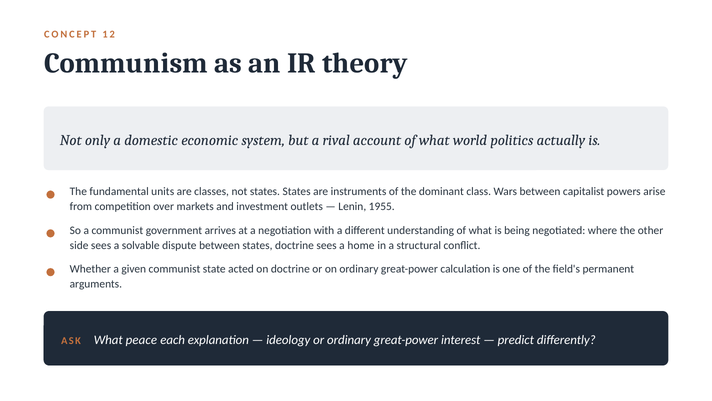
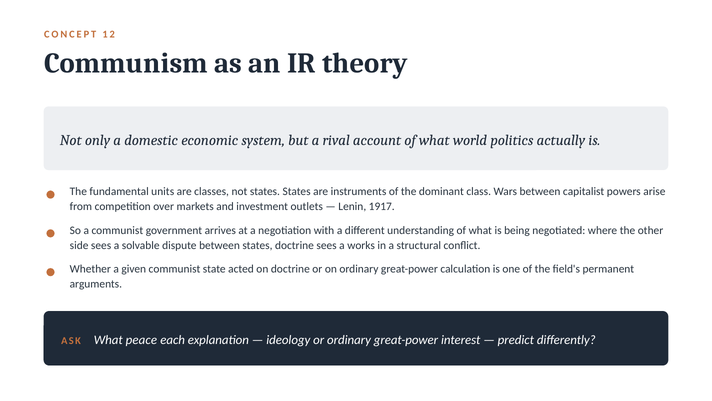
1955: 1955 -> 1917 (382, 206)
home: home -> works (361, 245)
